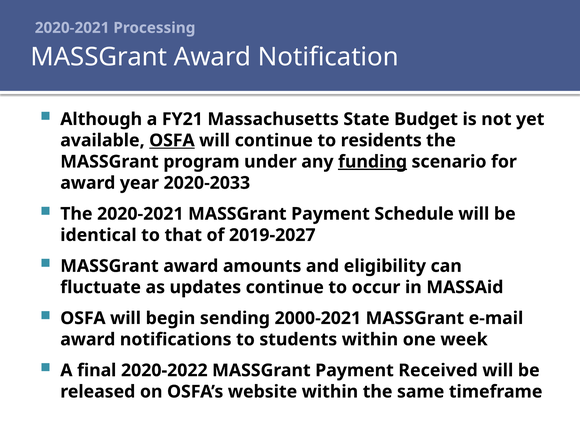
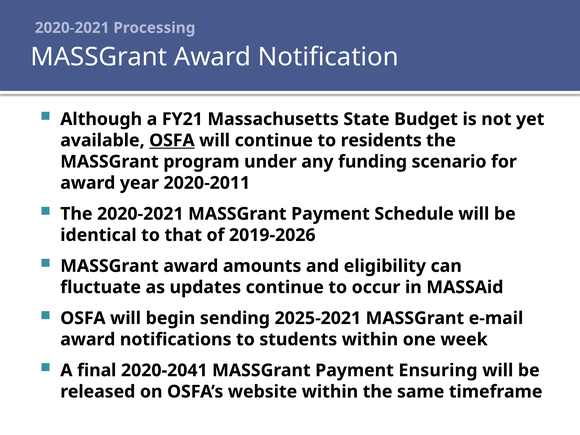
funding underline: present -> none (373, 162)
2020-2033: 2020-2033 -> 2020-2011 (207, 183)
2019-2027: 2019-2027 -> 2019-2026 (272, 235)
2000-2021: 2000-2021 -> 2025-2021 (318, 318)
2020-2022: 2020-2022 -> 2020-2041 (164, 370)
Received: Received -> Ensuring (438, 370)
